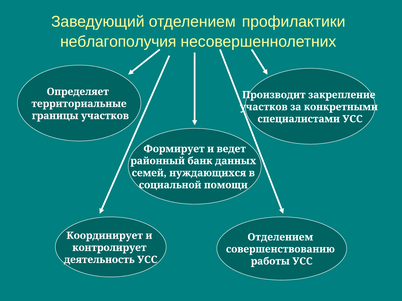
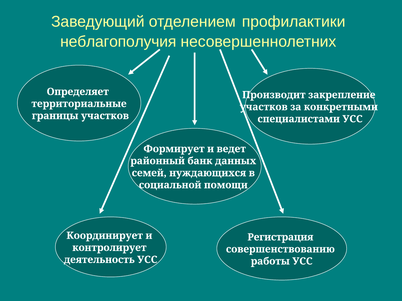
Отделением: Отделением -> Регистрация (280, 238)
